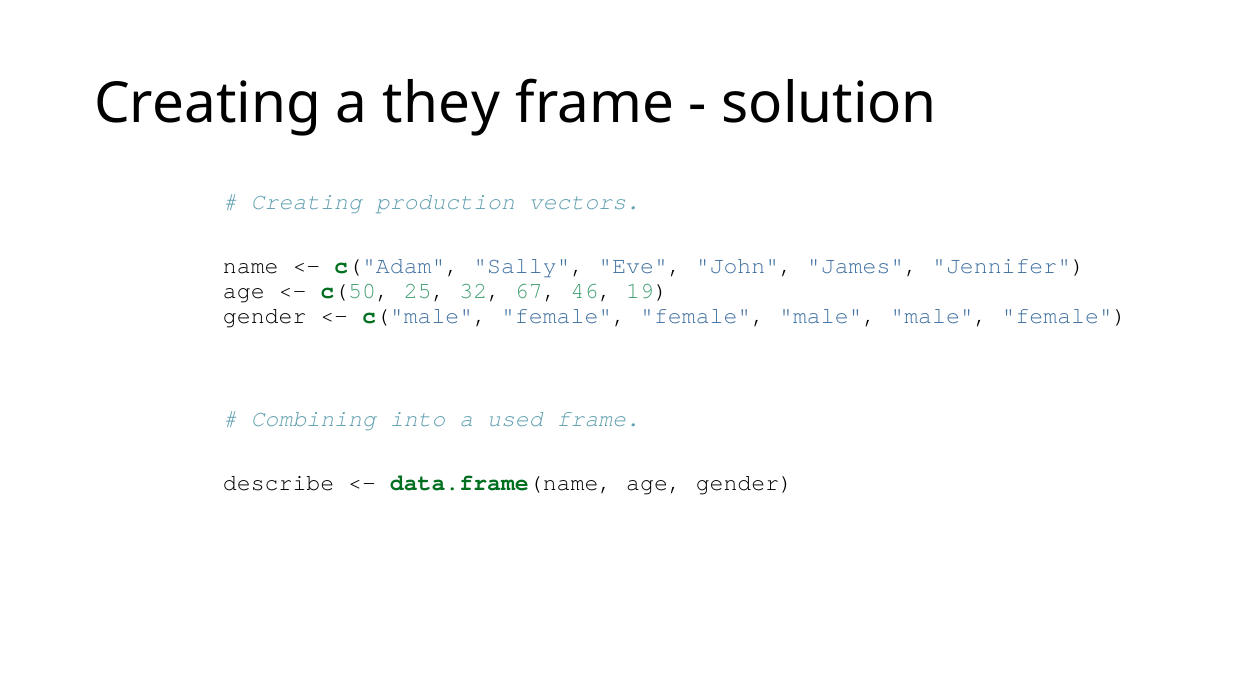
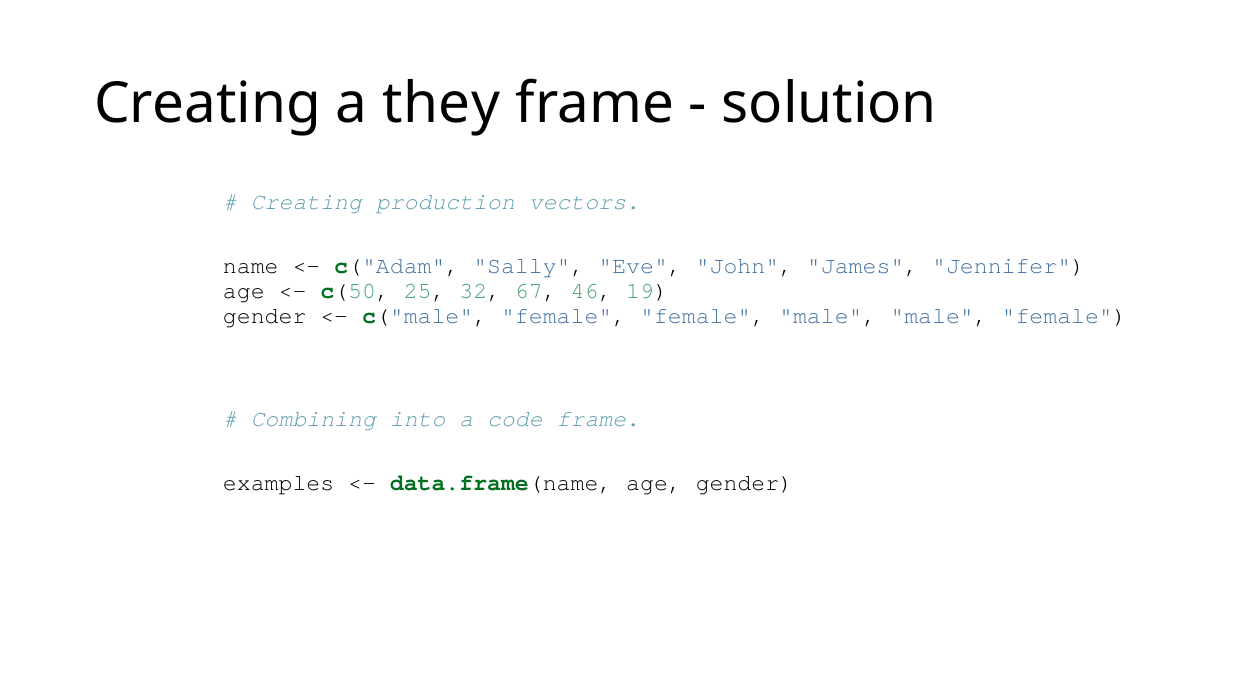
used: used -> code (515, 419)
describe: describe -> examples (279, 483)
